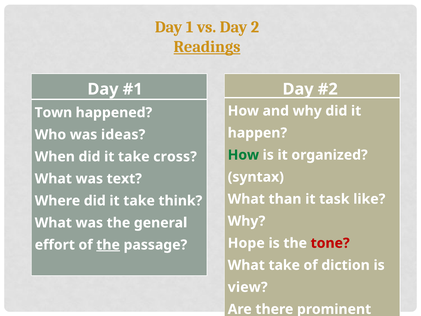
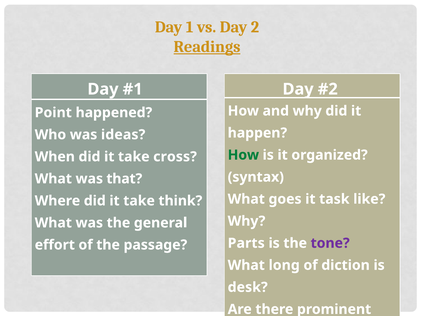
Town: Town -> Point (53, 113)
was text: text -> that (124, 179)
than: than -> goes (285, 199)
Hope: Hope -> Parts (246, 243)
tone colour: red -> purple (330, 243)
the underline: present -> none (108, 245)
What take: take -> long (284, 265)
view: view -> desk (248, 287)
